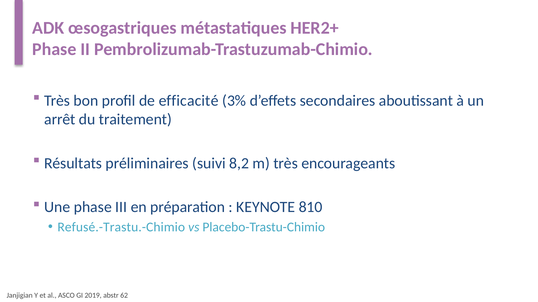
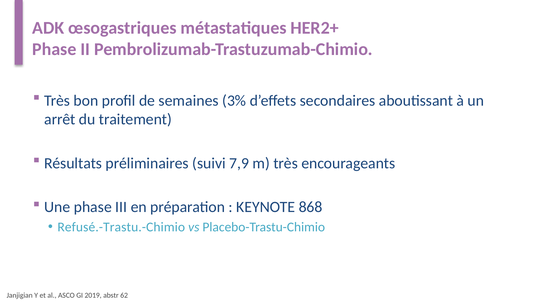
efficacité: efficacité -> semaines (189, 101)
8,2: 8,2 -> 7,9 (239, 164)
810: 810 -> 868 (311, 208)
